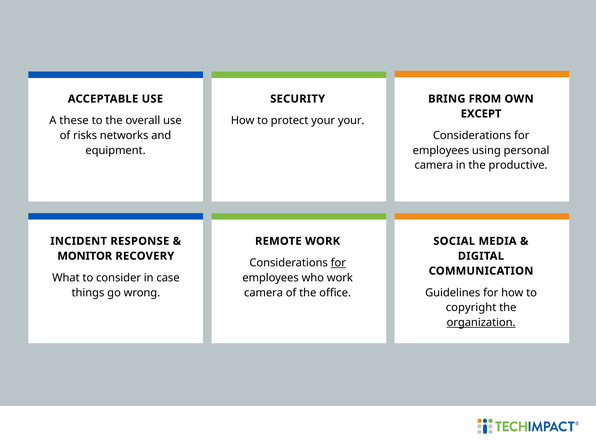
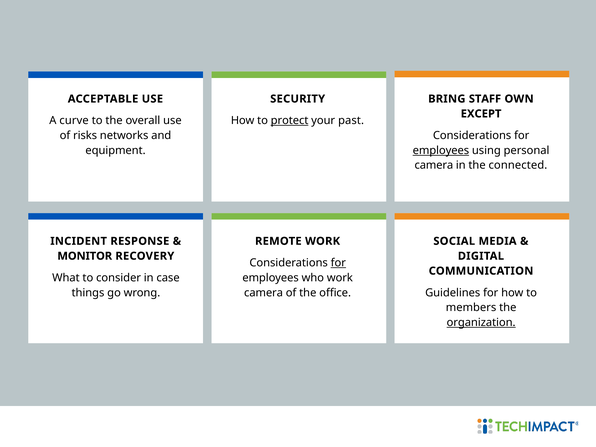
FROM: FROM -> STAFF (485, 99)
these: these -> curve (74, 121)
protect underline: none -> present (290, 121)
your your: your -> past (351, 121)
employees underline: none -> present (441, 150)
productive: productive -> connected (518, 165)
copyright: copyright -> members (471, 308)
